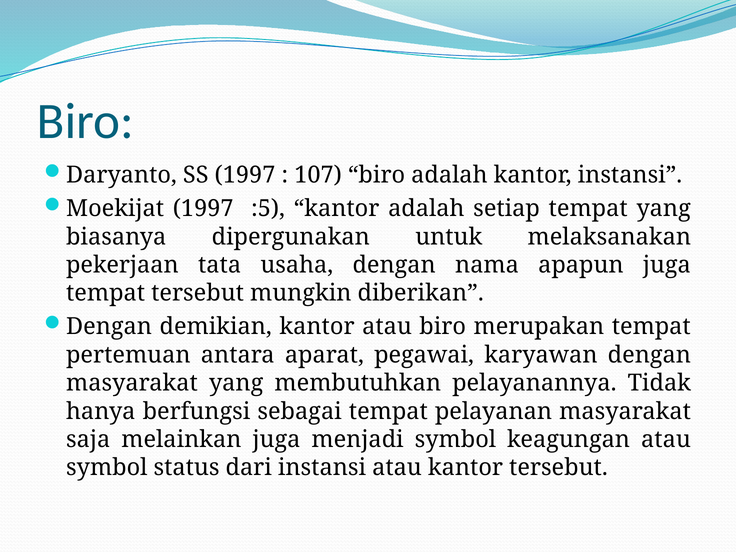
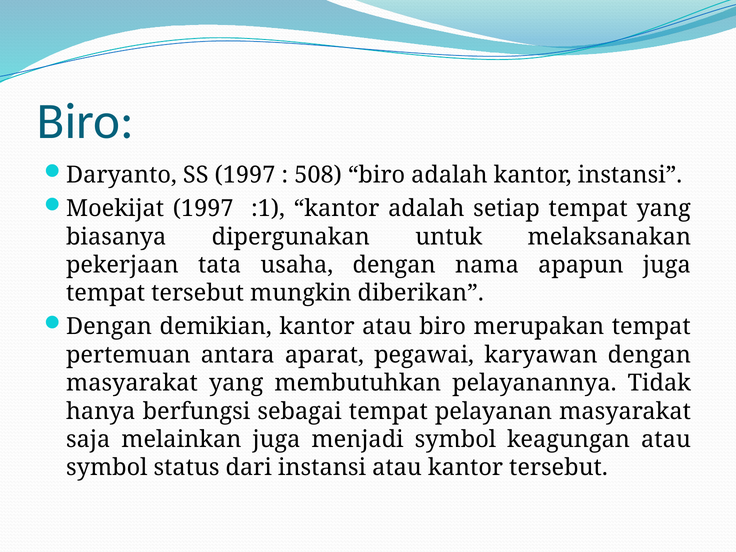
107: 107 -> 508 (318, 175)
:5: :5 -> :1 (268, 209)
